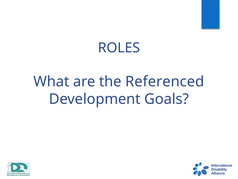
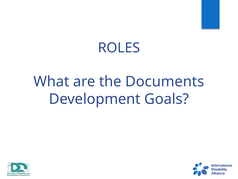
Referenced: Referenced -> Documents (165, 81)
